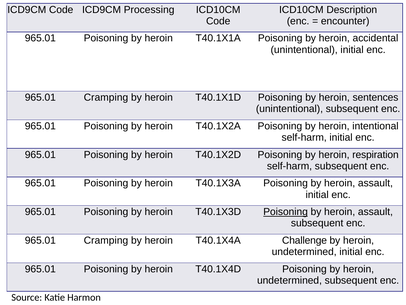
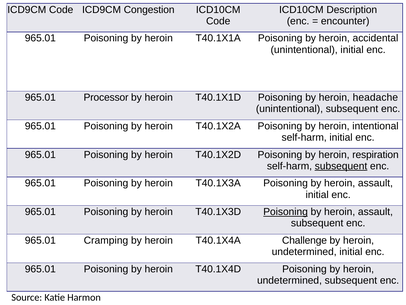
Processing: Processing -> Congestion (149, 10)
Cramping: Cramping -> Processor (106, 97)
sentences: sentences -> headache (375, 97)
subsequent underline: none -> present (341, 166)
